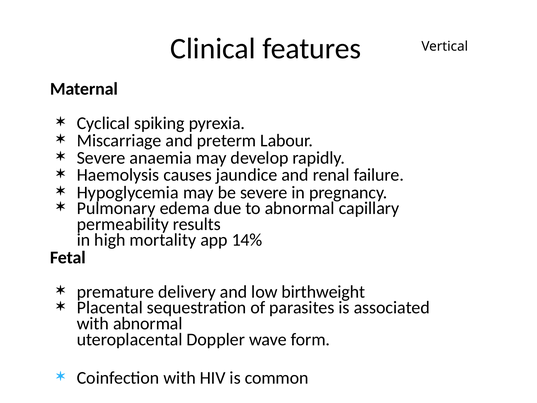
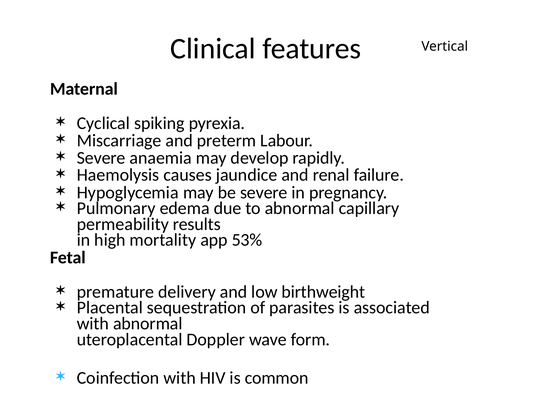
14%: 14% -> 53% (247, 240)
